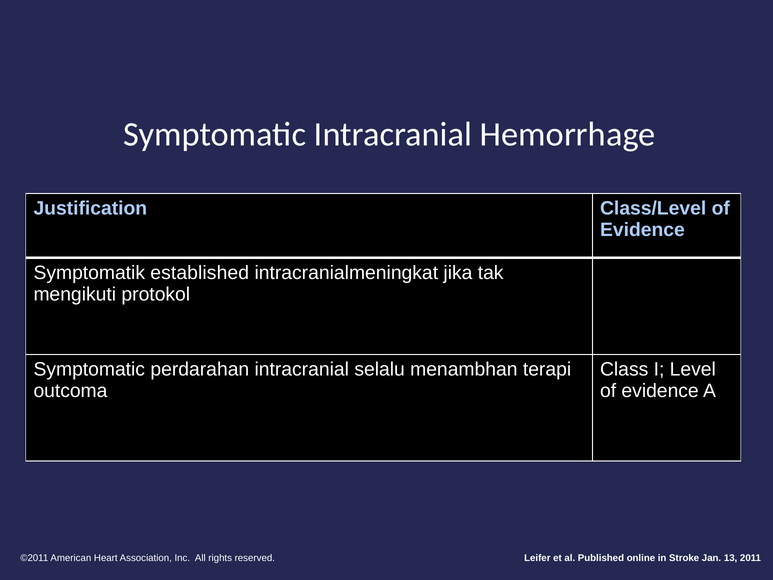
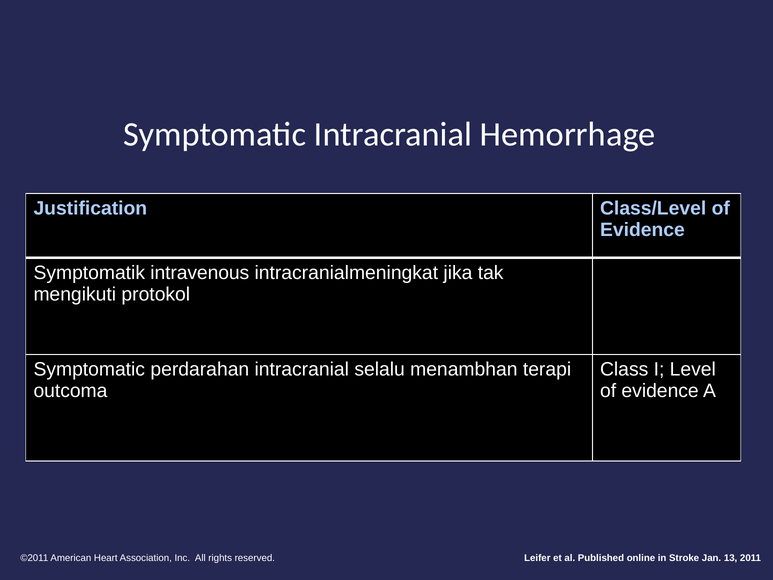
established: established -> intravenous (200, 273)
